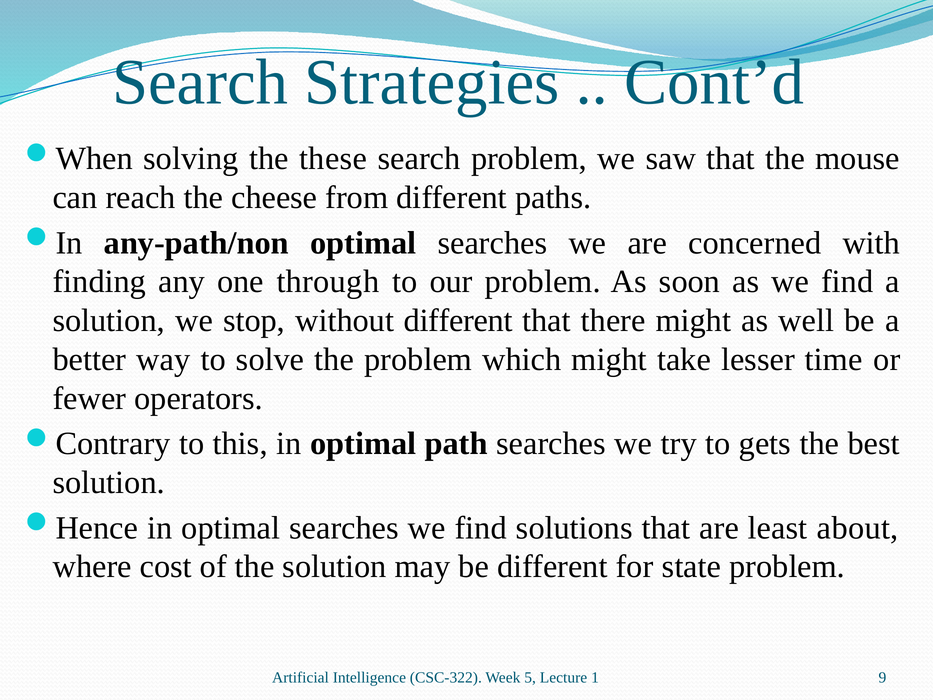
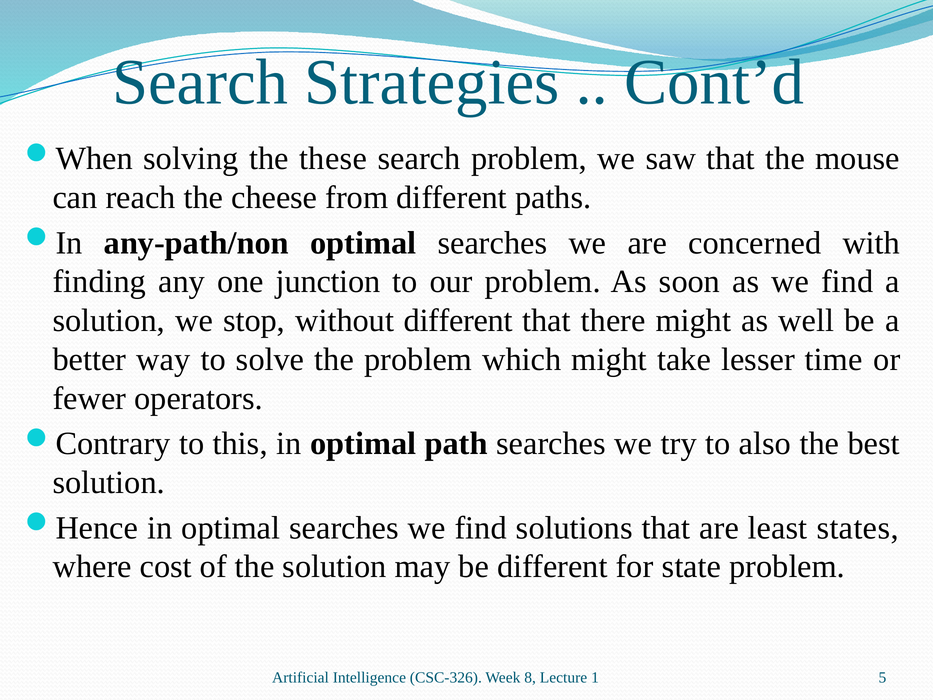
through: through -> junction (328, 282)
gets: gets -> also (765, 444)
about: about -> states (858, 528)
CSC-322: CSC-322 -> CSC-326 (446, 678)
5: 5 -> 8 (530, 678)
9: 9 -> 5 (882, 678)
